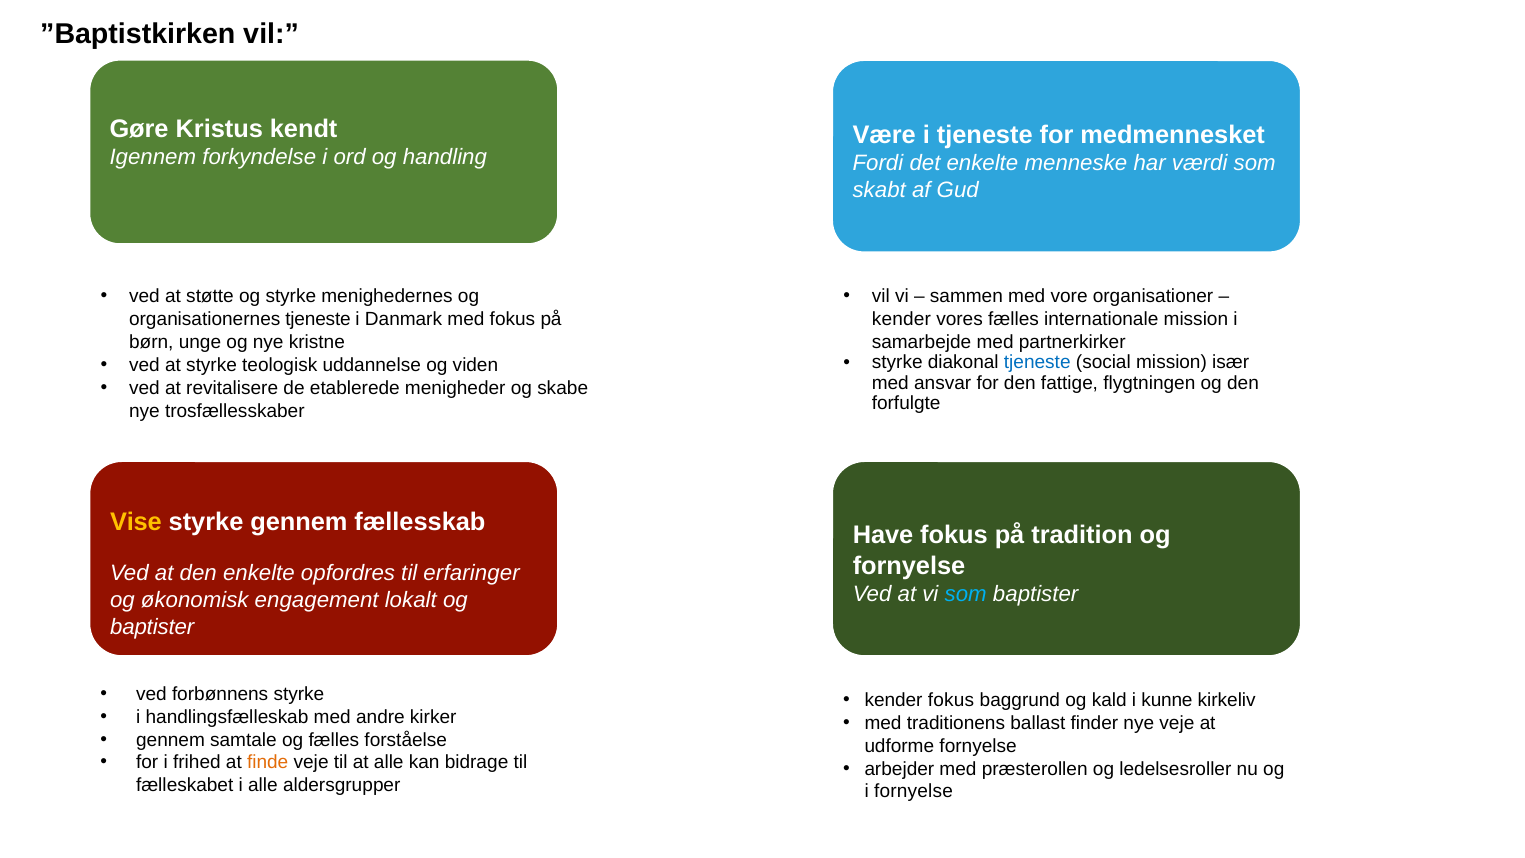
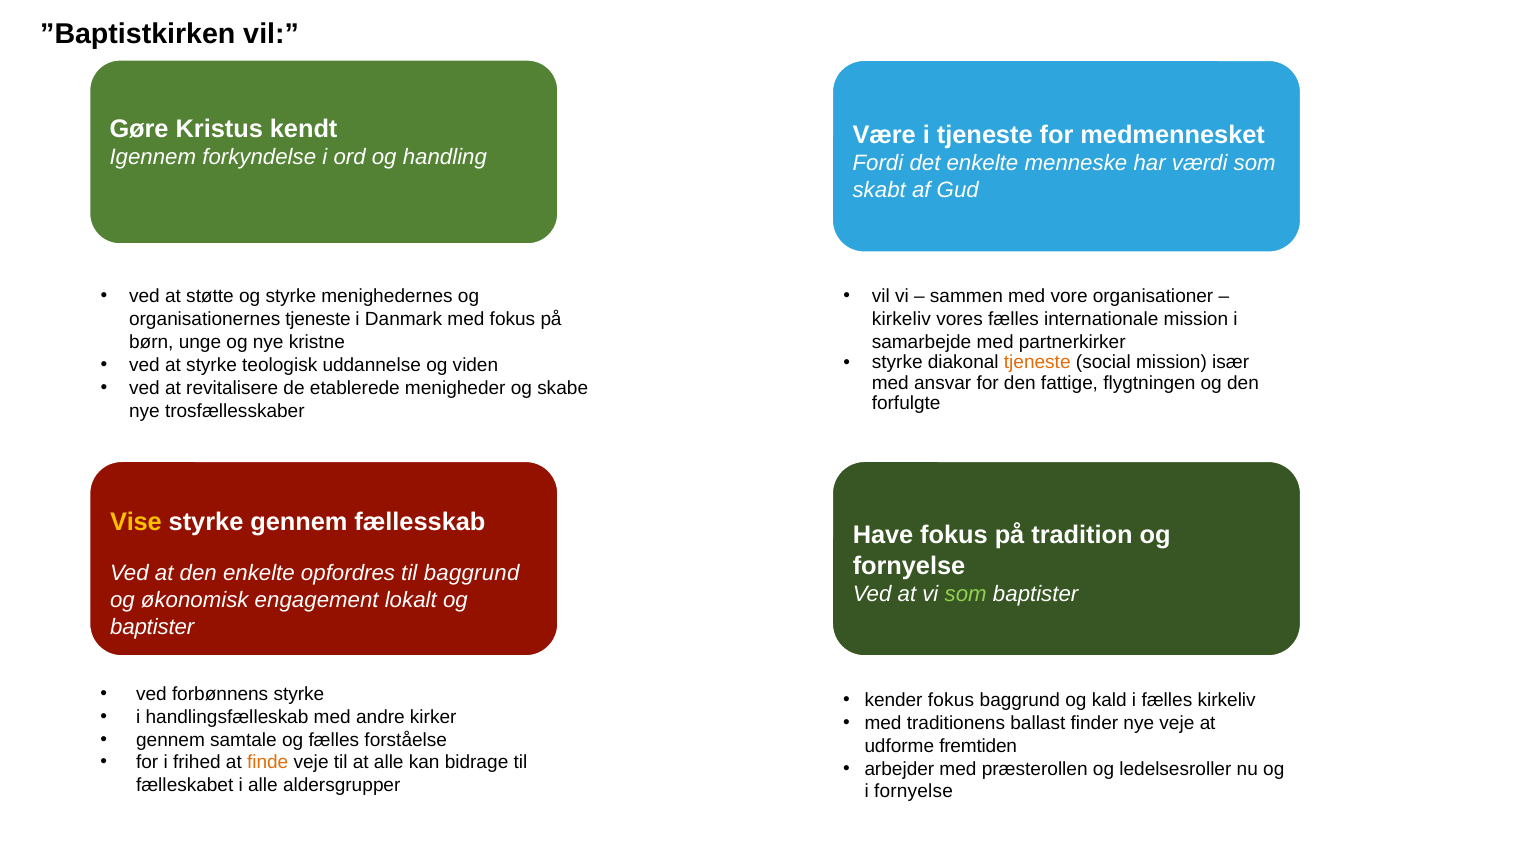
kender: kender -> kirkeliv (901, 319)
tjeneste colour: blue -> orange (1037, 362)
til erfaringer: erfaringer -> baggrund (472, 573)
som colour: light blue -> light green (966, 594)
i kunne: kunne -> fælles (1167, 700)
udforme fornyelse: fornyelse -> fremtiden (978, 746)
